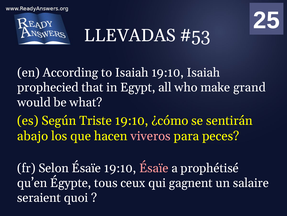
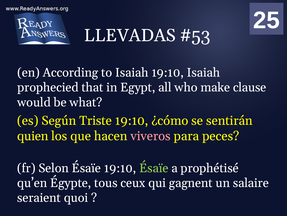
grand: grand -> clause (250, 87)
abajo: abajo -> quien (33, 136)
Ésaïe colour: pink -> light green (154, 168)
